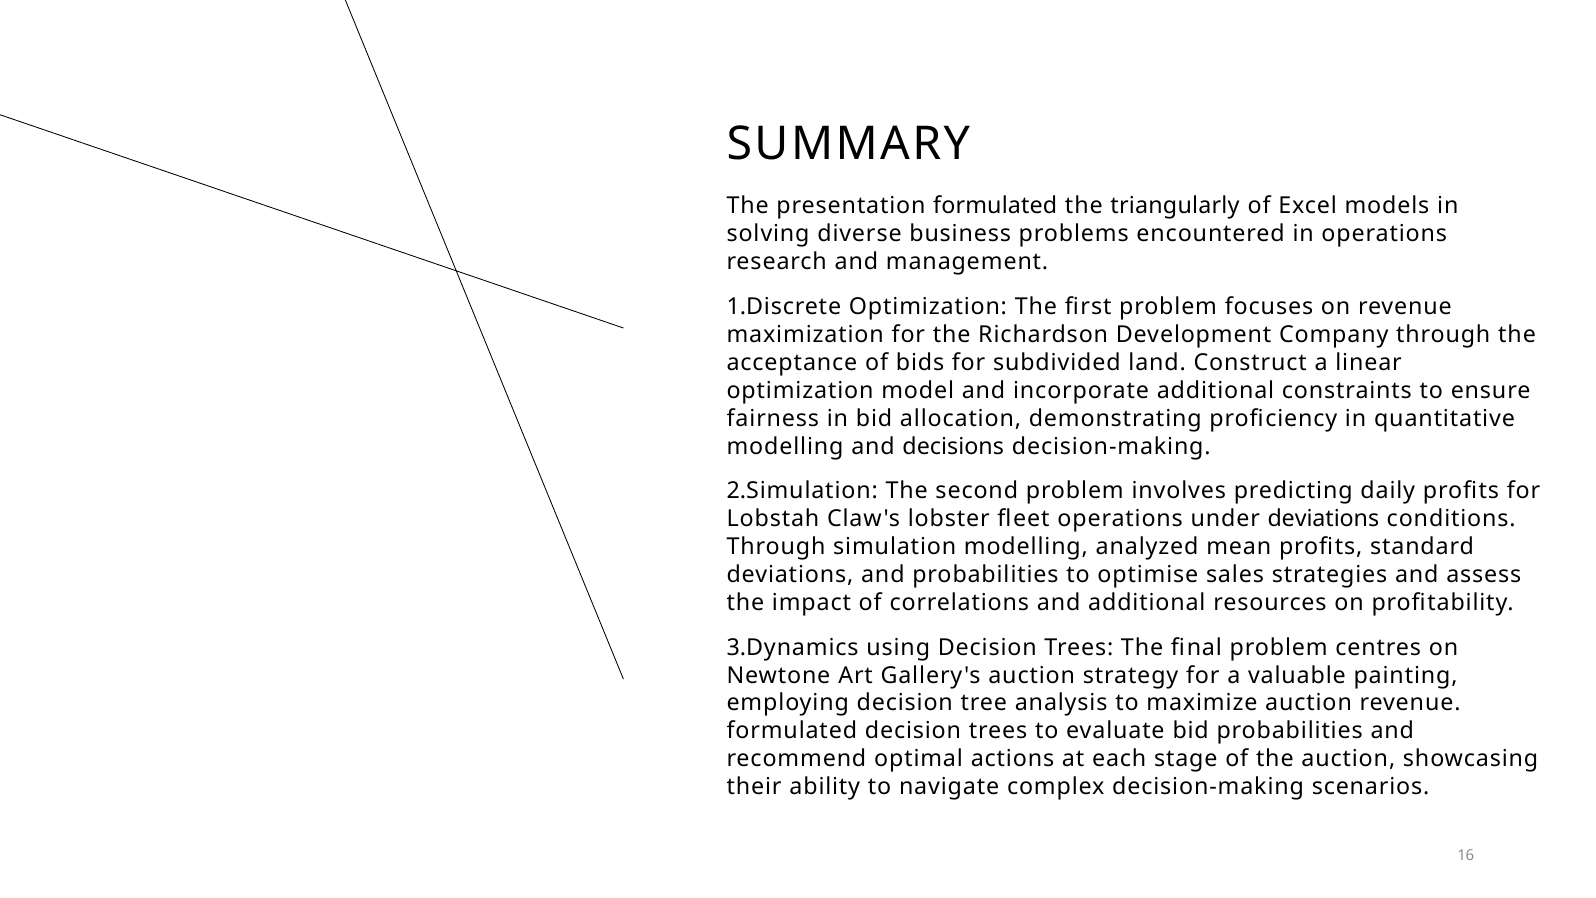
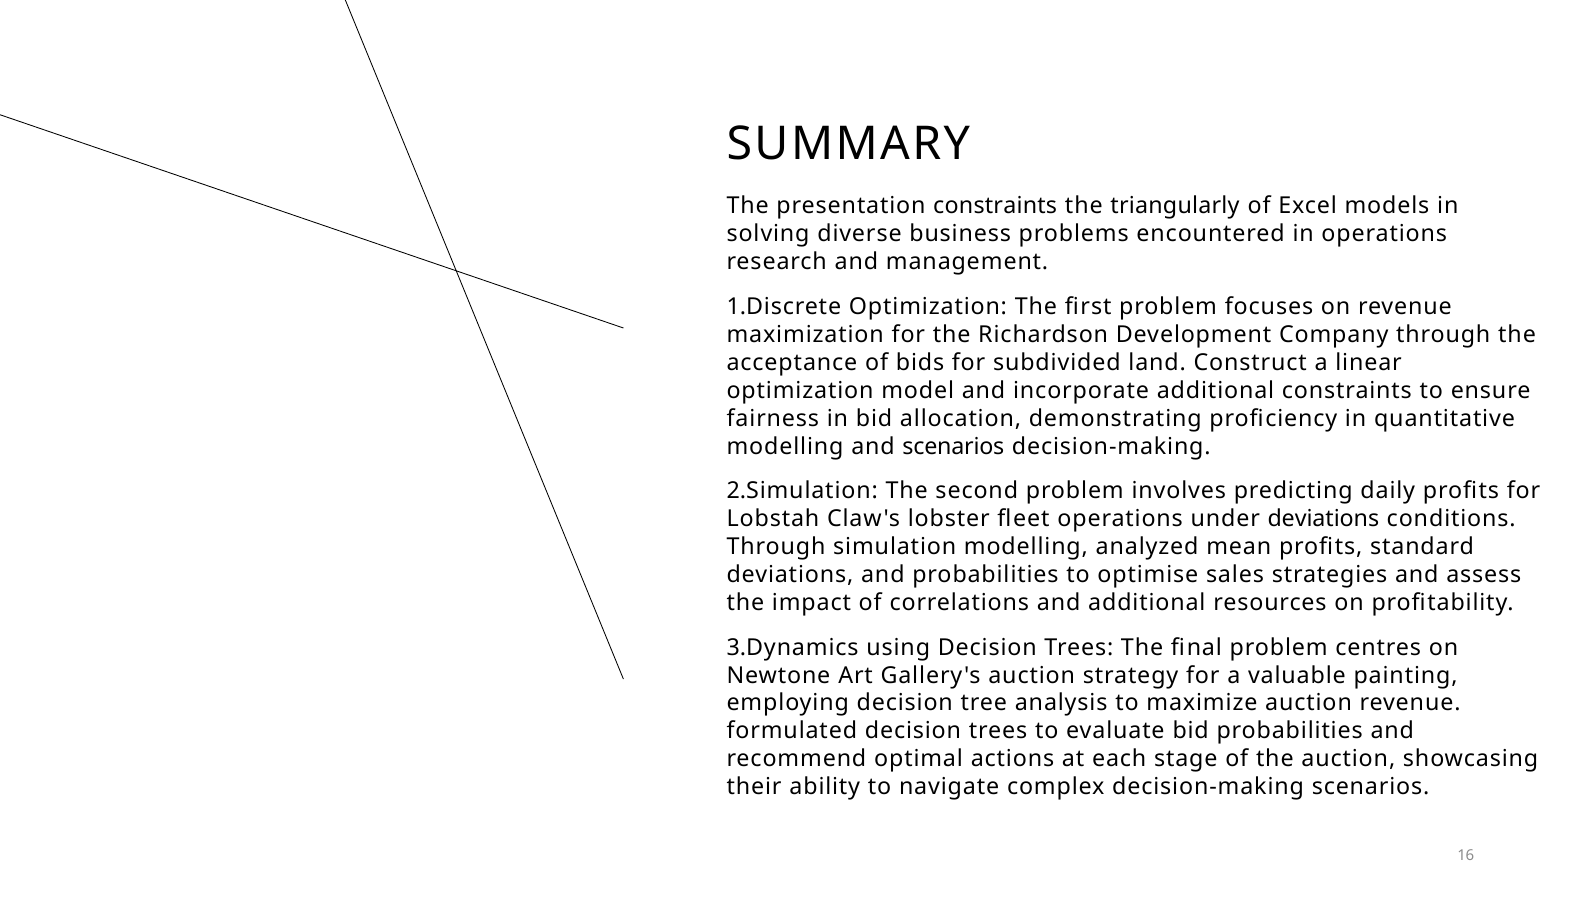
presentation formulated: formulated -> constraints (995, 206)
and decisions: decisions -> scenarios (953, 446)
